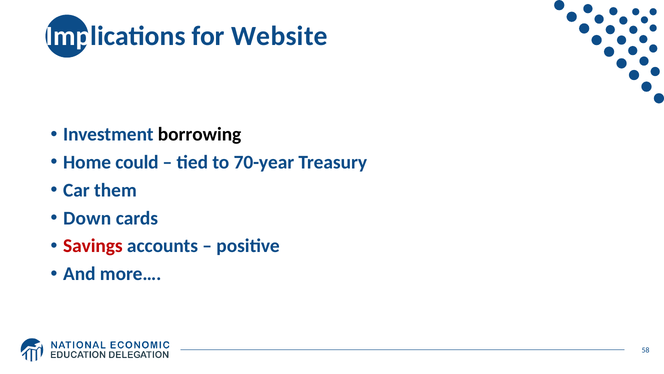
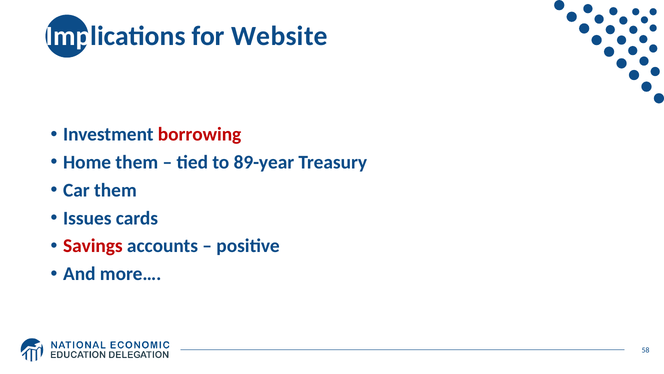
borrowing colour: black -> red (200, 134)
Home could: could -> them (137, 162)
70-year: 70-year -> 89-year (264, 162)
Down: Down -> Issues (87, 218)
